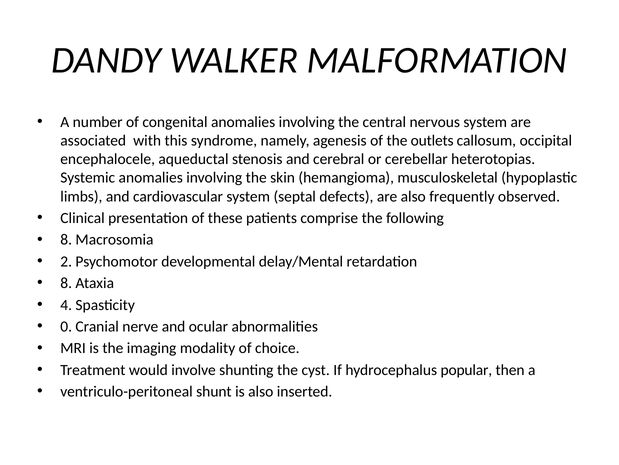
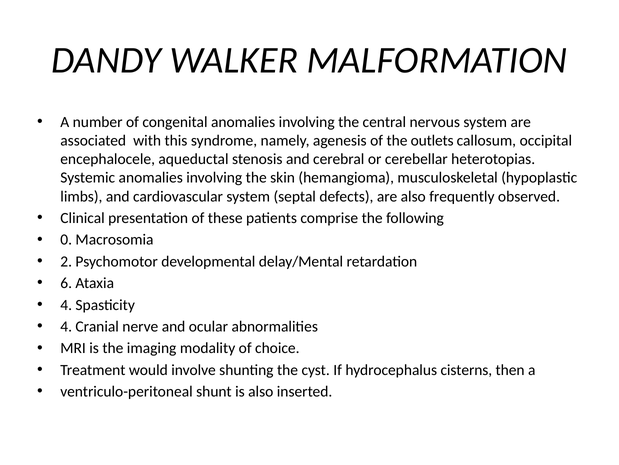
8: 8 -> 0 (66, 239)
8: 8 -> 6 (66, 283)
0: 0 -> 4 (66, 326)
popular: popular -> cisterns (466, 369)
